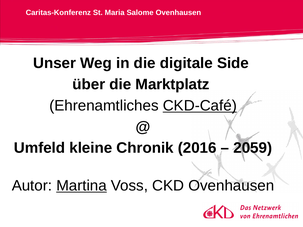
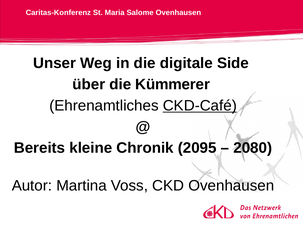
Marktplatz: Marktplatz -> Kümmerer (173, 84)
Umfeld: Umfeld -> Bereits (40, 148)
2016: 2016 -> 2095 (197, 148)
2059: 2059 -> 2080 (253, 148)
Martina underline: present -> none (82, 186)
